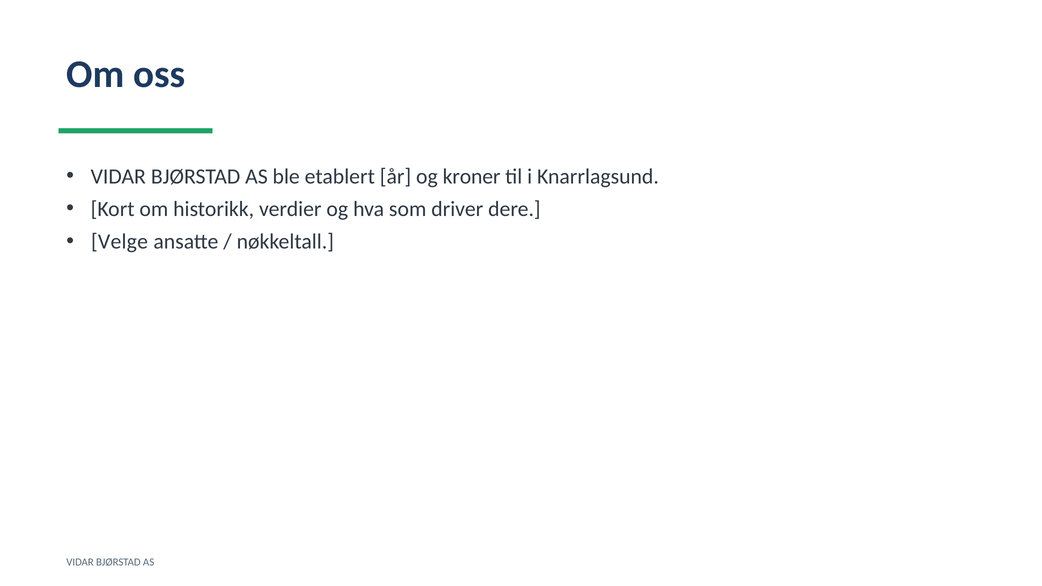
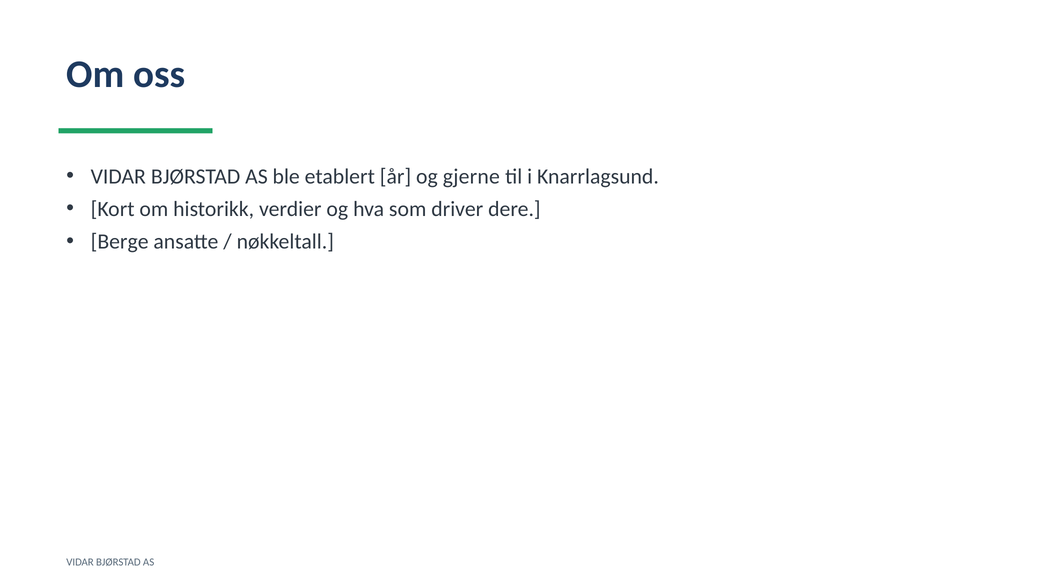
kroner: kroner -> gjerne (471, 176)
Velge: Velge -> Berge (120, 242)
